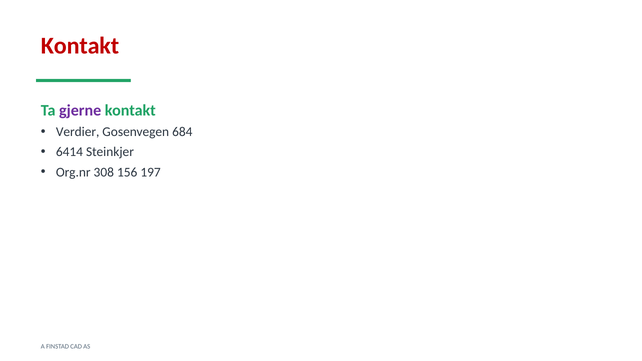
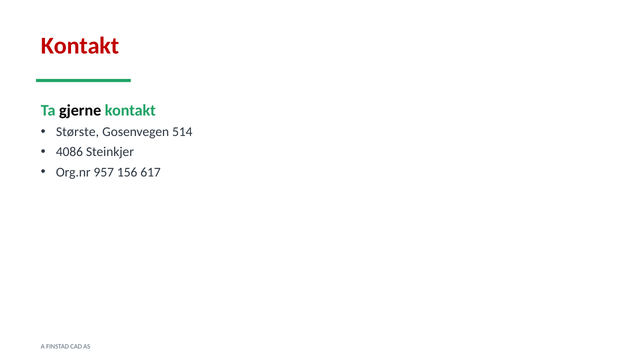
gjerne colour: purple -> black (80, 111)
Verdier: Verdier -> Største (78, 132)
684: 684 -> 514 (182, 132)
6414: 6414 -> 4086 (69, 152)
308: 308 -> 957 (104, 172)
197: 197 -> 617 (151, 172)
